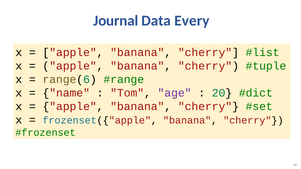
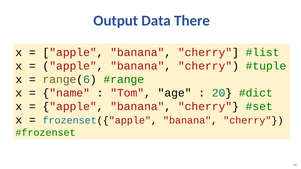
Journal: Journal -> Output (116, 21)
Every: Every -> There (192, 21)
age colour: purple -> black (175, 93)
